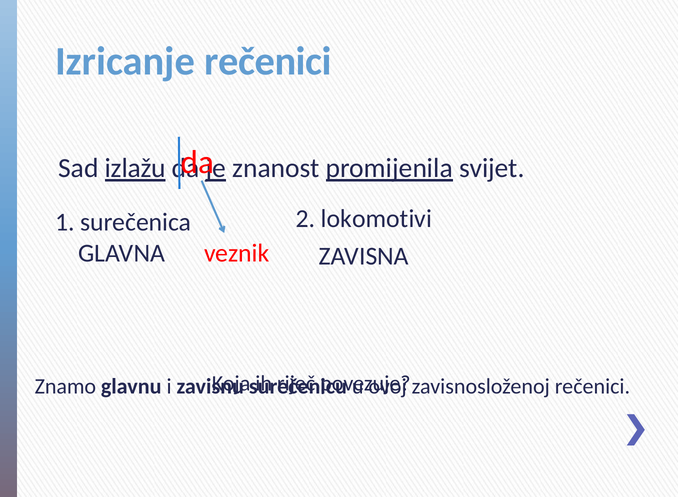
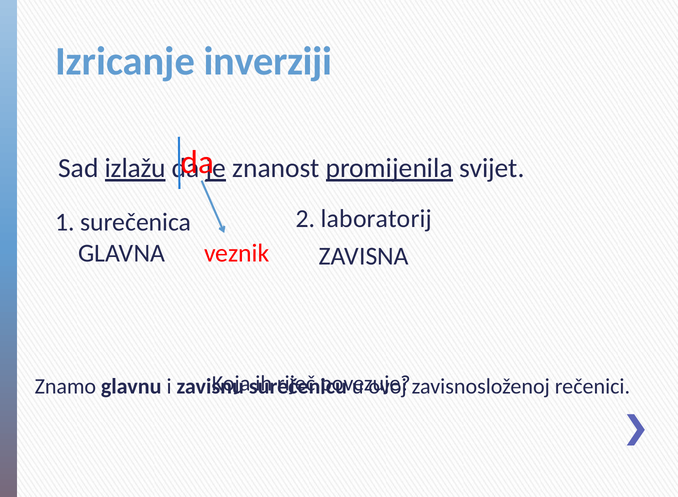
Izricanje rečenici: rečenici -> inverziji (268, 61)
lokomotivi: lokomotivi -> laboratorij (376, 219)
